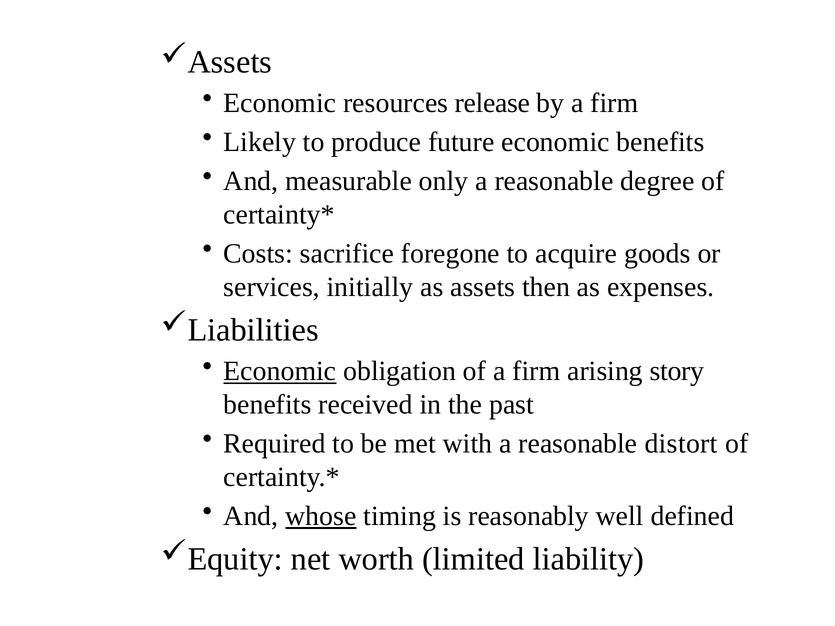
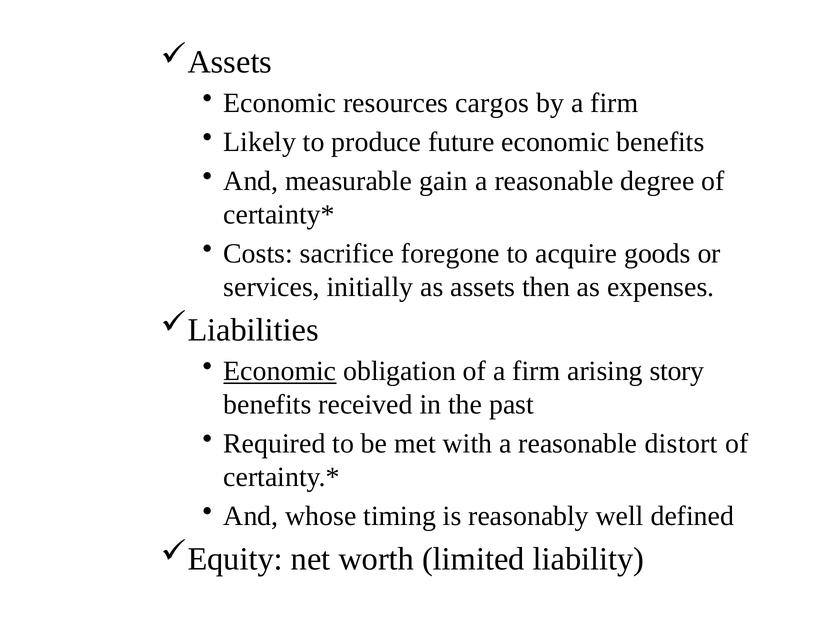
release: release -> cargos (492, 103)
only: only -> gain (443, 181)
whose underline: present -> none (321, 516)
